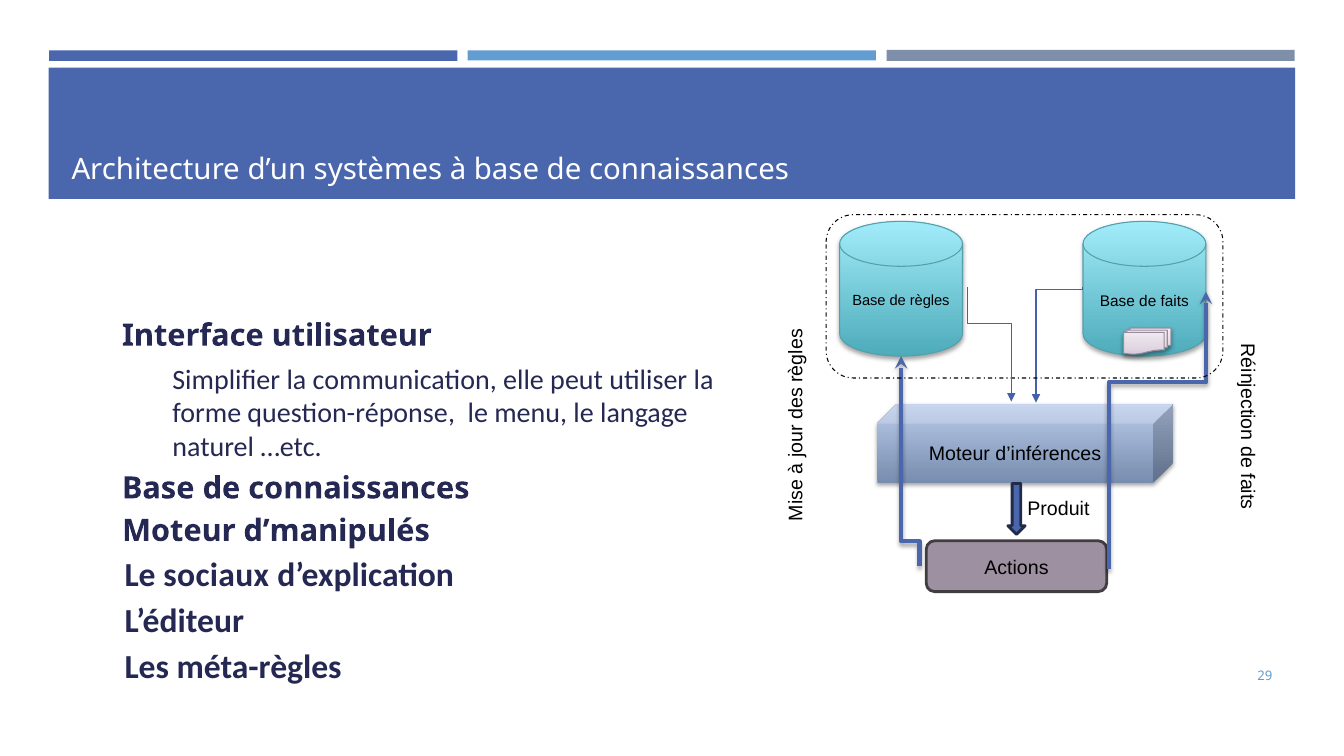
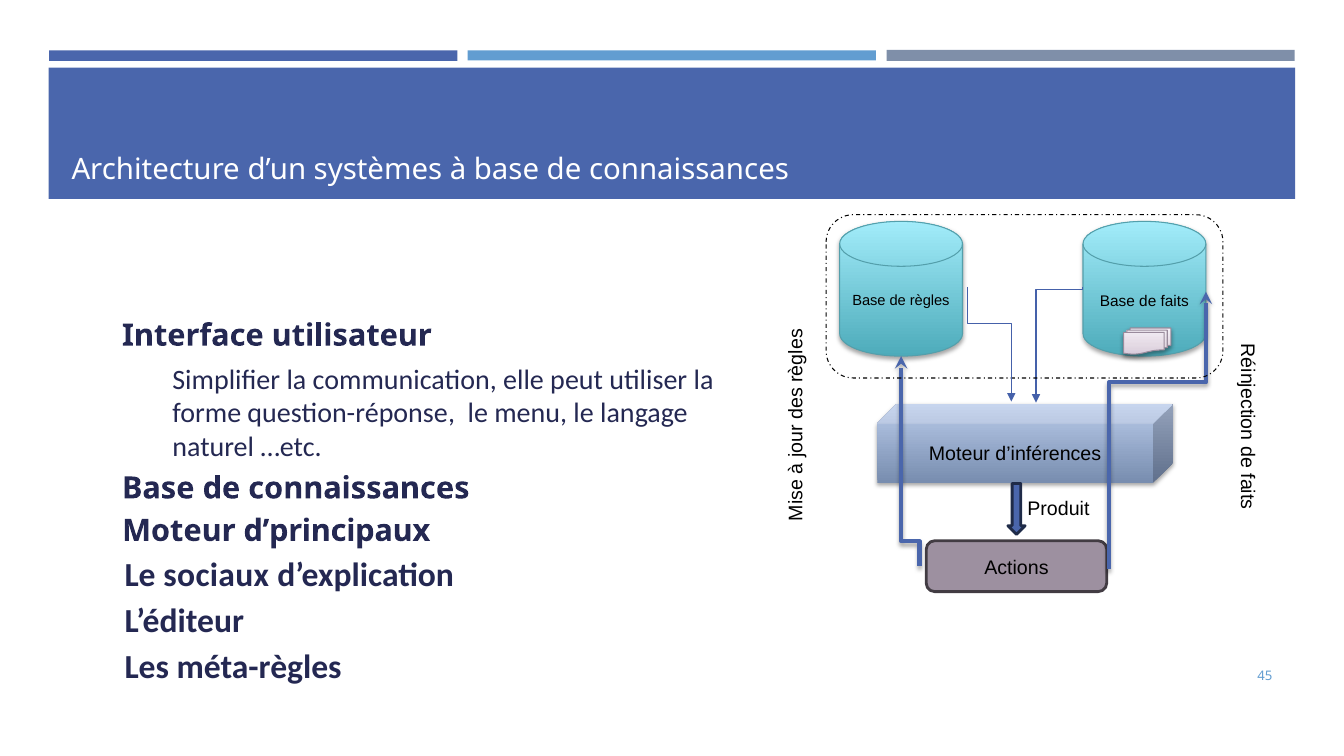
d’manipulés: d’manipulés -> d’principaux (337, 531)
29: 29 -> 45 (1265, 677)
